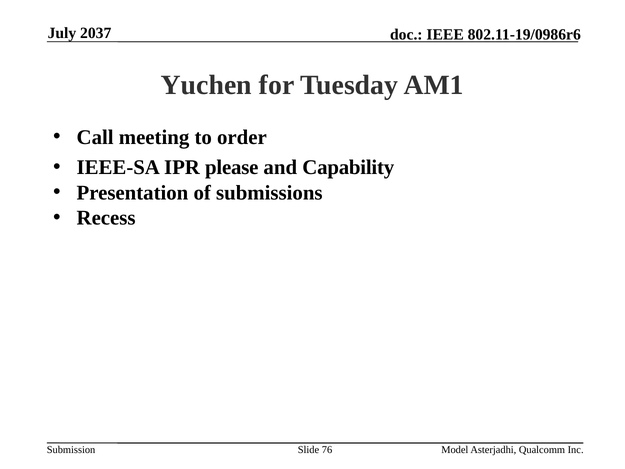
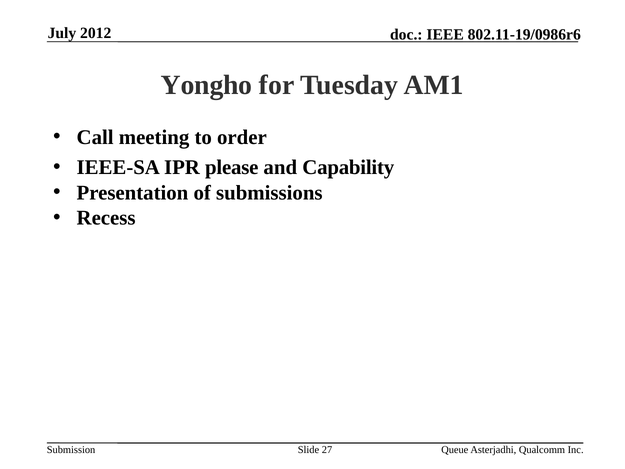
2037: 2037 -> 2012 (96, 33)
Yuchen: Yuchen -> Yongho (207, 85)
76: 76 -> 27 (327, 450)
Model: Model -> Queue (455, 450)
